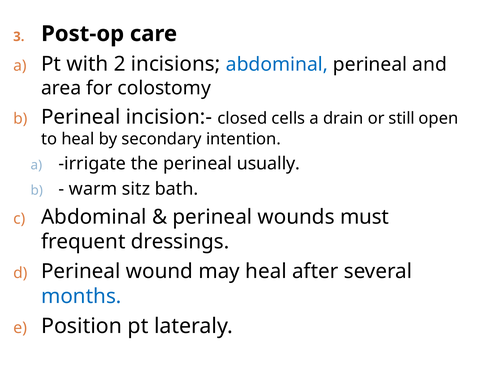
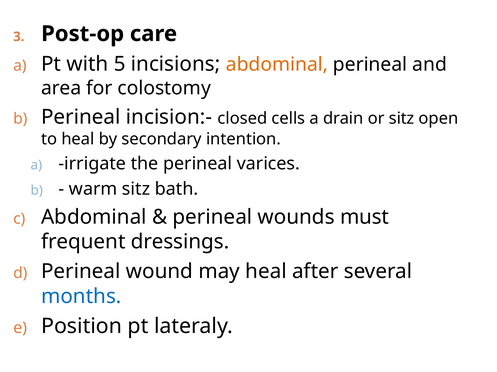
2: 2 -> 5 (120, 64)
abdominal colour: blue -> orange (277, 65)
or still: still -> sitz (402, 118)
usually: usually -> varices (268, 164)
